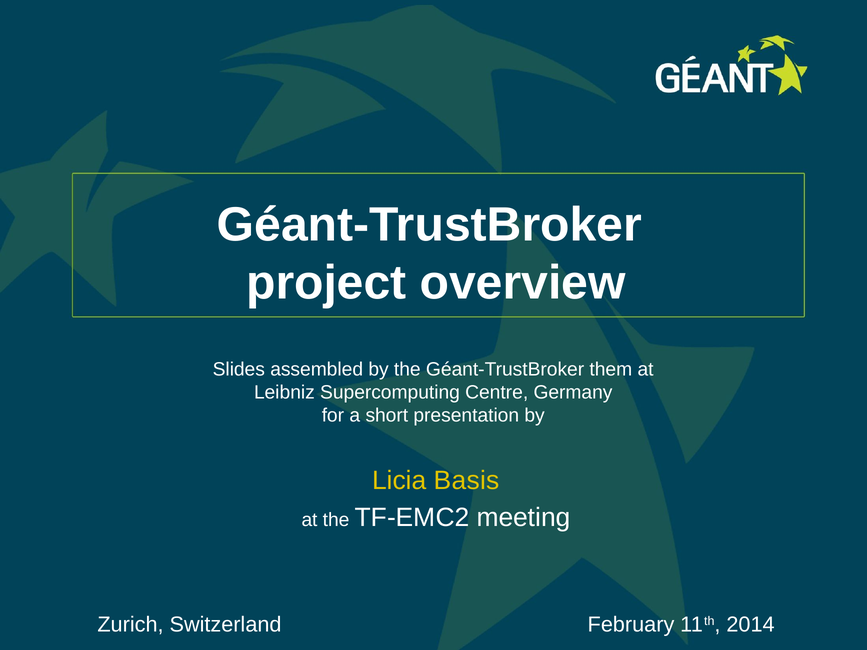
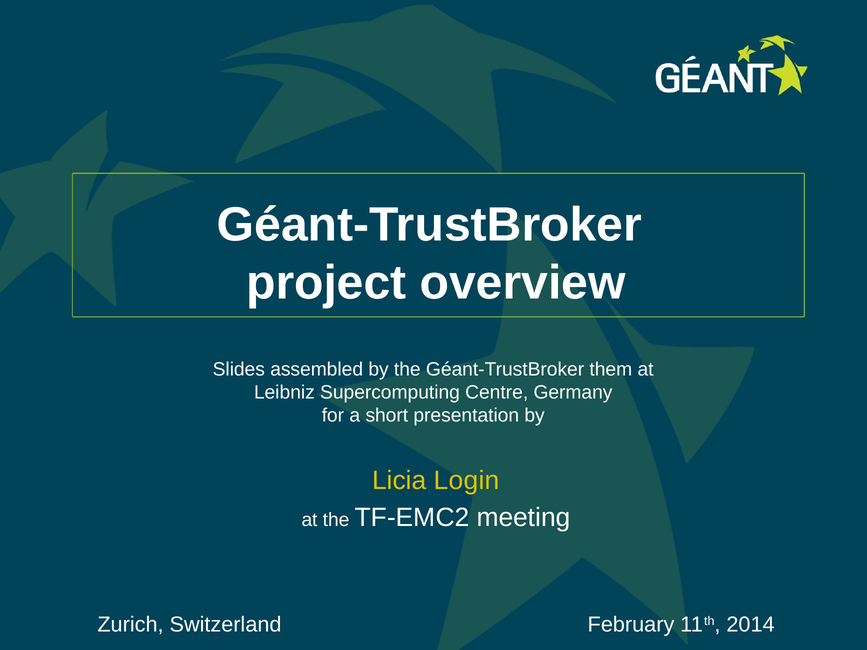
Basis: Basis -> Login (467, 481)
